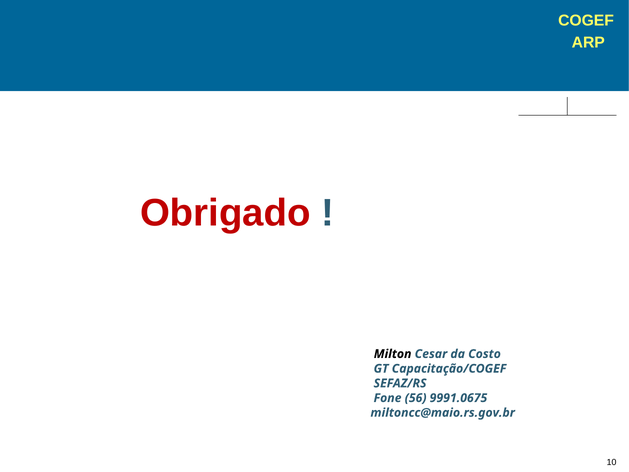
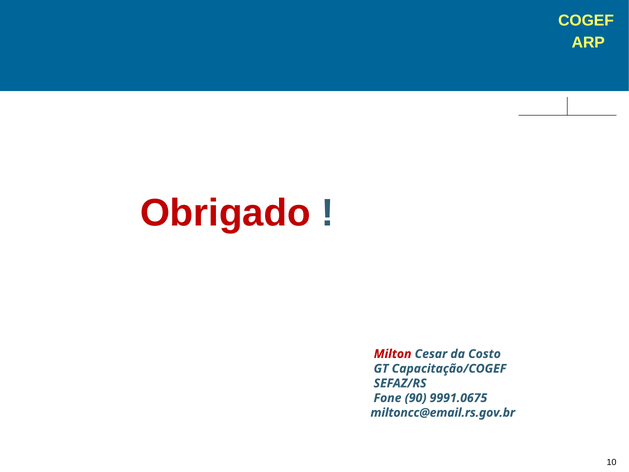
Milton colour: black -> red (393, 354)
56: 56 -> 90 (416, 398)
miltoncc@maio.rs.gov.br: miltoncc@maio.rs.gov.br -> miltoncc@email.rs.gov.br (443, 412)
